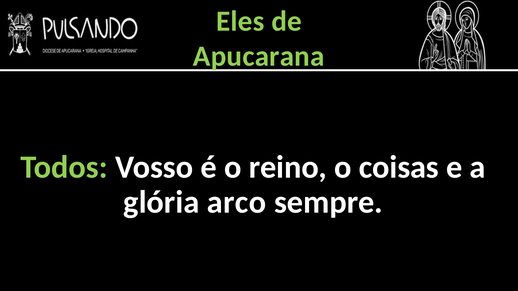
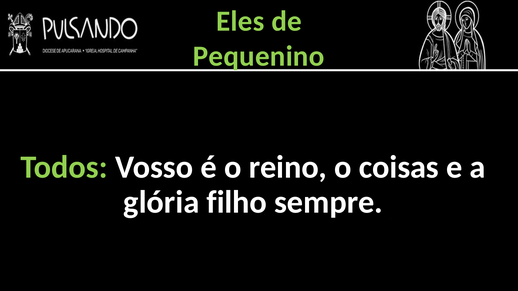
Apucarana: Apucarana -> Pequenino (259, 56)
arco: arco -> filho (237, 202)
